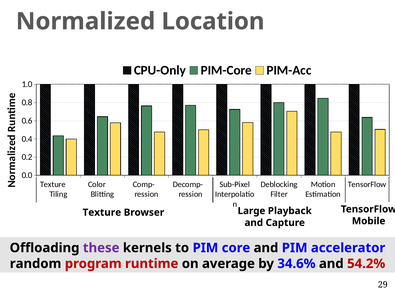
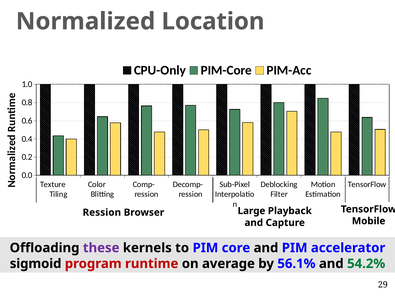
Texture: Texture -> Ression (102, 213)
random: random -> sigmoid (36, 264)
34.6%: 34.6% -> 56.1% (296, 264)
54.2% colour: red -> green (366, 264)
